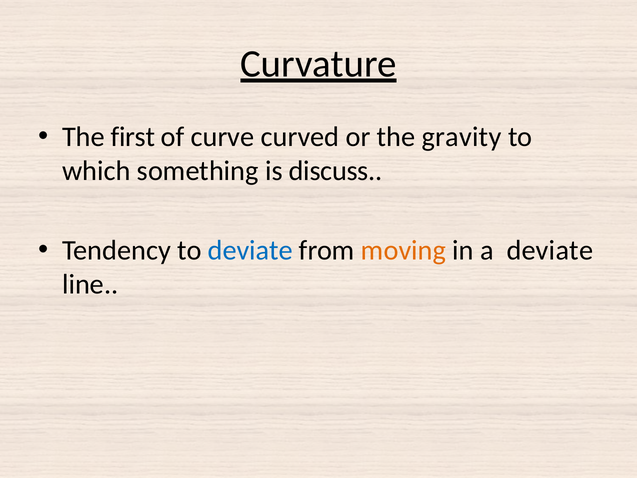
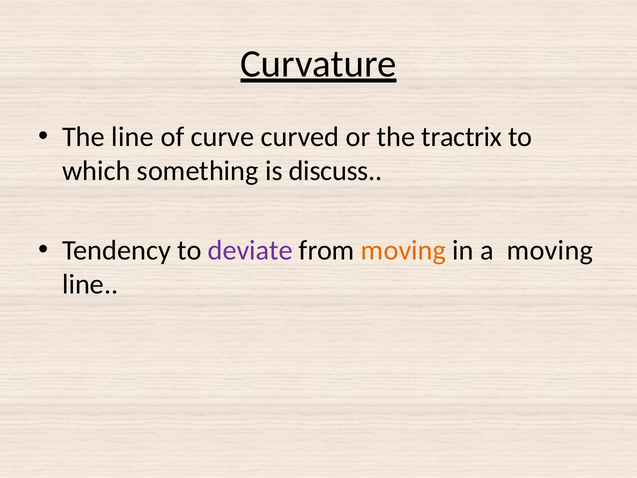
The first: first -> line (133, 137)
gravity: gravity -> tractrix (462, 137)
deviate colour: blue -> purple (250, 250)
a deviate: deviate -> moving (550, 250)
